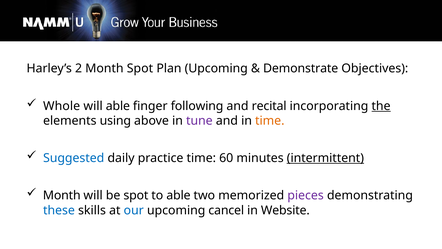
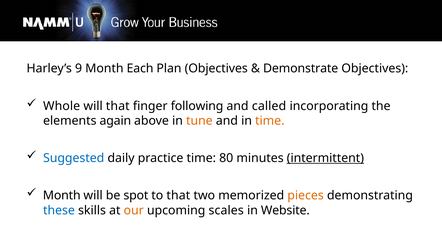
2: 2 -> 9 (79, 68)
Month Spot: Spot -> Each (140, 68)
Plan Upcoming: Upcoming -> Objectives (216, 68)
will able: able -> that (118, 106)
recital: recital -> called (269, 106)
the underline: present -> none (381, 106)
using: using -> again (115, 121)
tune colour: purple -> orange (199, 121)
60: 60 -> 80 (226, 158)
to able: able -> that (178, 195)
pieces colour: purple -> orange (306, 195)
our colour: blue -> orange (134, 210)
cancel: cancel -> scales (226, 210)
